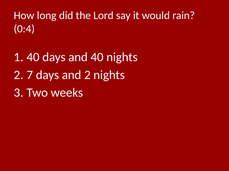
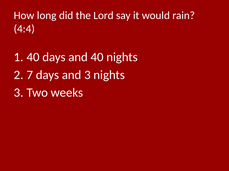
0:4: 0:4 -> 4:4 (24, 29)
and 2: 2 -> 3 (87, 75)
